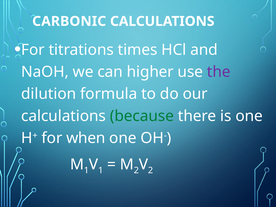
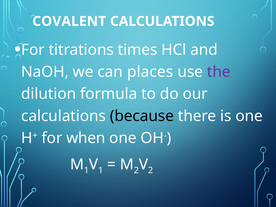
CARBONIC: CARBONIC -> COVALENT (69, 21)
higher: higher -> places (150, 72)
because colour: green -> black (142, 116)
